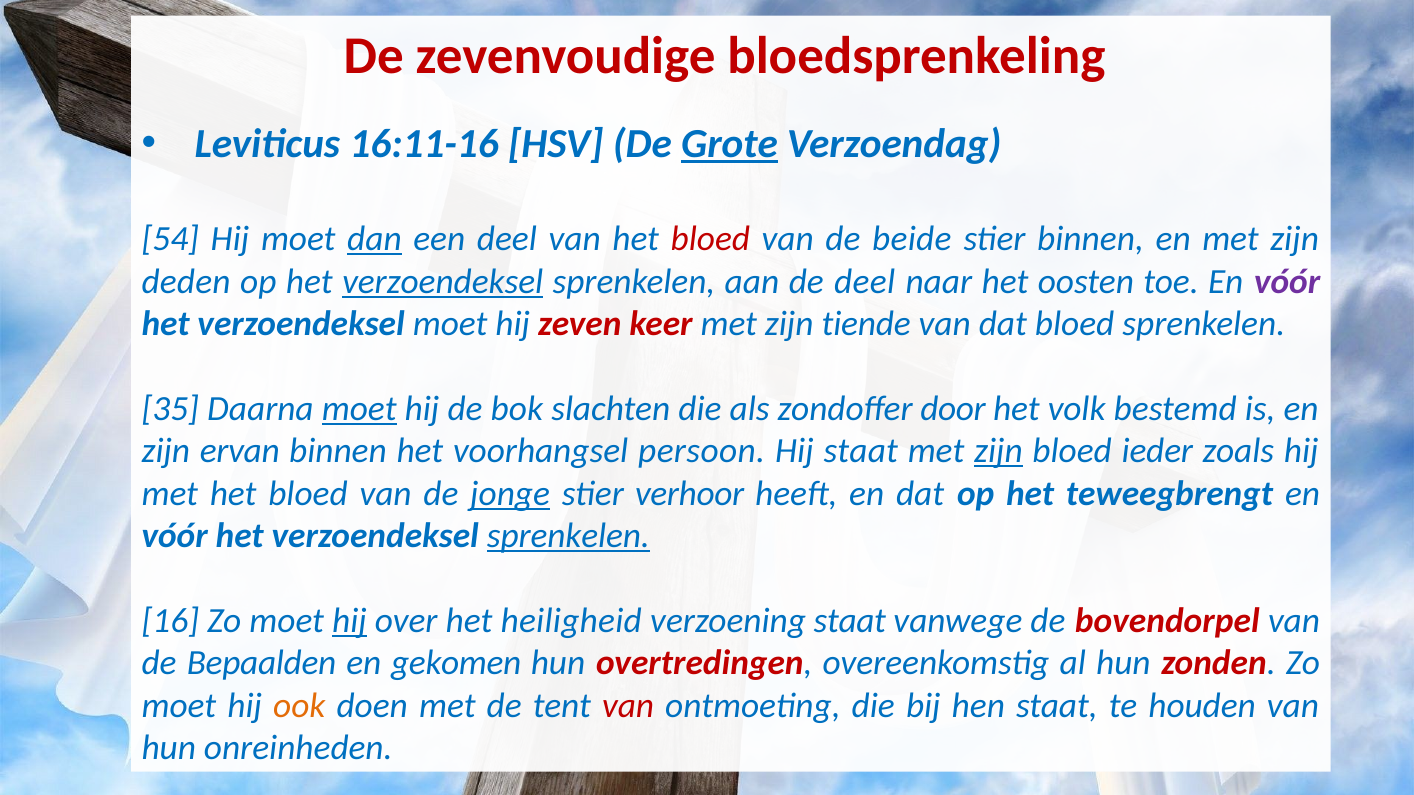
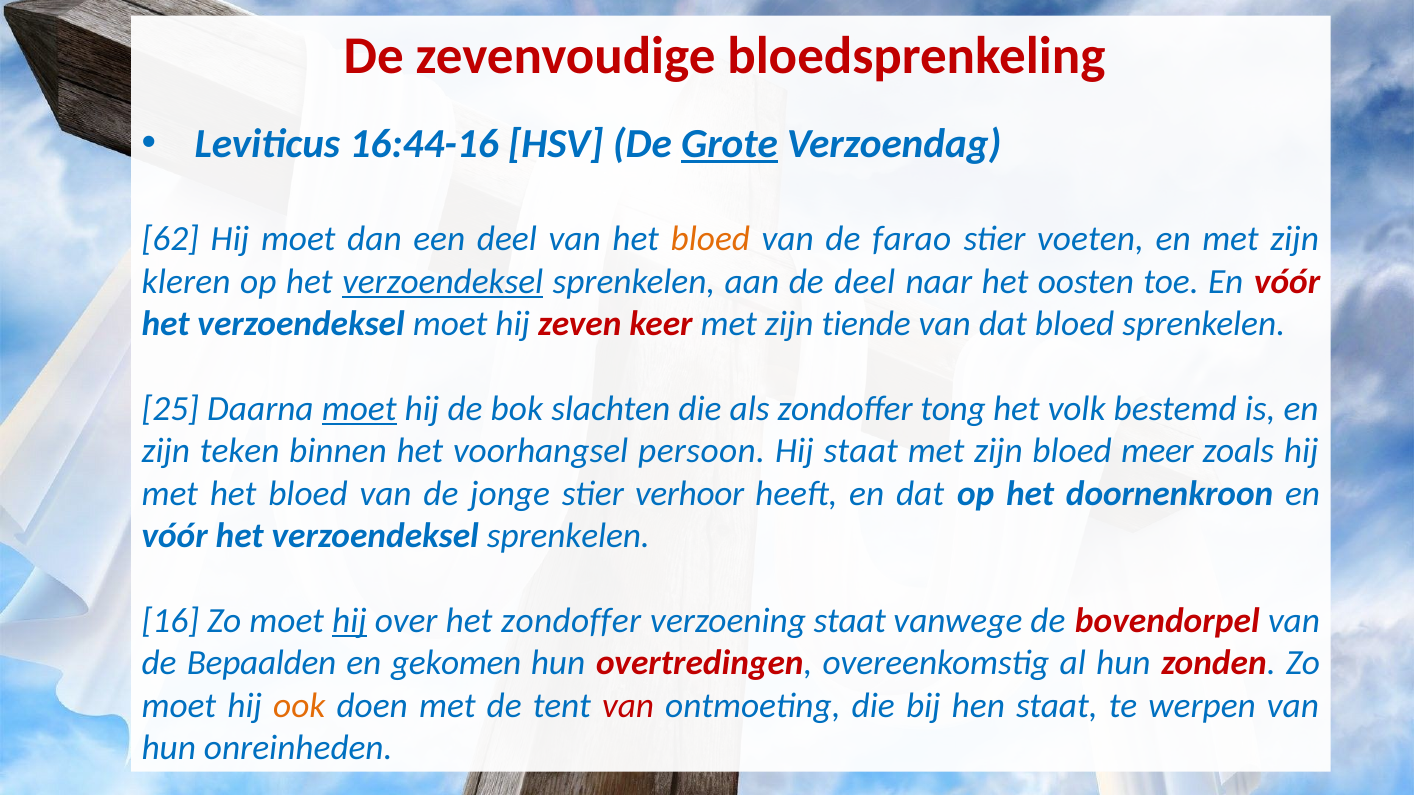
16:11-16: 16:11-16 -> 16:44-16 (424, 144)
54: 54 -> 62 (170, 239)
dan underline: present -> none (374, 239)
bloed colour: red -> orange (710, 239)
beide: beide -> farao (912, 239)
stier binnen: binnen -> voeten (1090, 239)
deden: deden -> kleren (186, 282)
vóór colour: purple -> red (1287, 282)
35: 35 -> 25 (170, 409)
door: door -> tong (953, 409)
ervan: ervan -> teken (240, 451)
zijn underline: present -> none (998, 451)
ieder: ieder -> meer (1157, 451)
jonge underline: present -> none (510, 494)
teweegbrengt: teweegbrengt -> doornenkroon (1170, 494)
sprenkelen underline: present -> none (568, 536)
het heiligheid: heiligheid -> zondoffer (571, 621)
houden: houden -> werpen (1202, 706)
